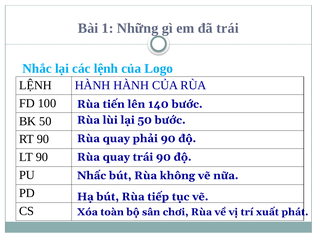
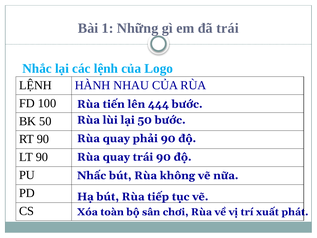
HÀNH HÀNH: HÀNH -> NHAU (131, 85)
140: 140 -> 444 (158, 104)
